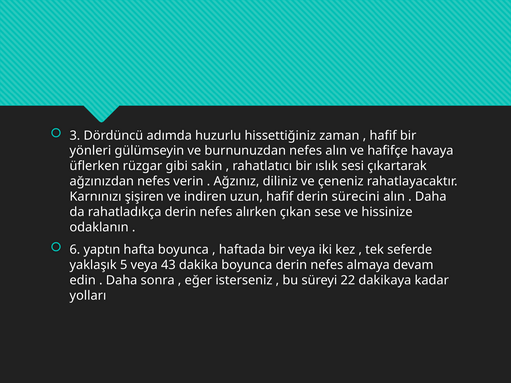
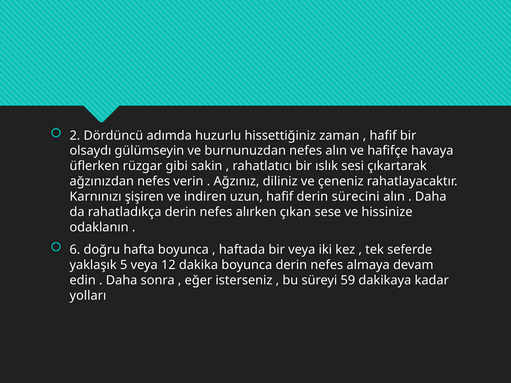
3: 3 -> 2 (75, 136)
yönleri: yönleri -> olsaydı (90, 151)
yaptın: yaptın -> doğru (102, 250)
43: 43 -> 12 (168, 265)
22: 22 -> 59 (348, 280)
